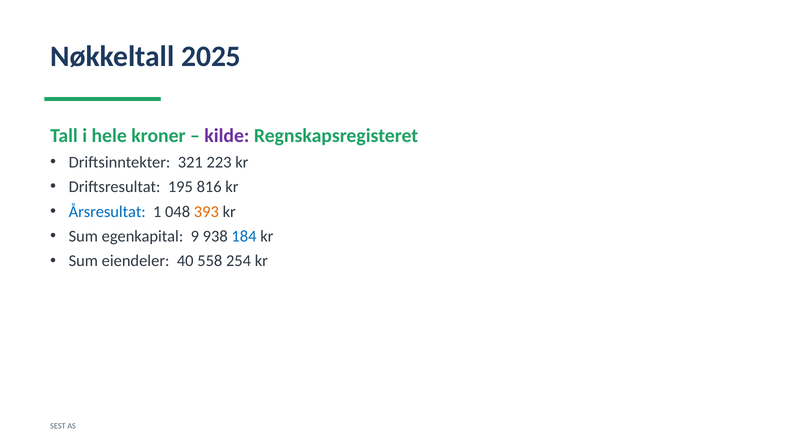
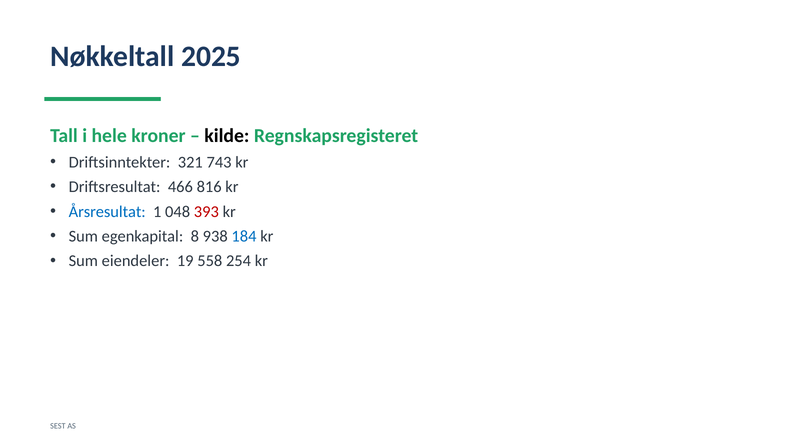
kilde colour: purple -> black (227, 136)
223: 223 -> 743 (219, 162)
195: 195 -> 466 (180, 187)
393 colour: orange -> red (206, 212)
9: 9 -> 8 (195, 236)
40: 40 -> 19 (185, 261)
